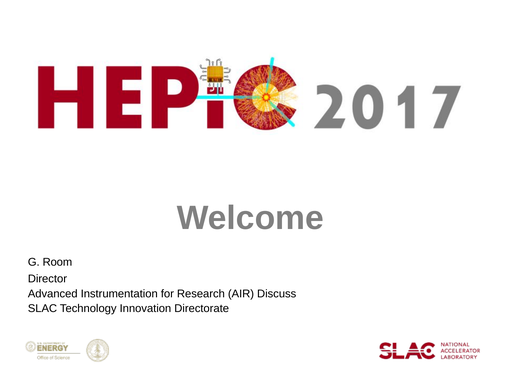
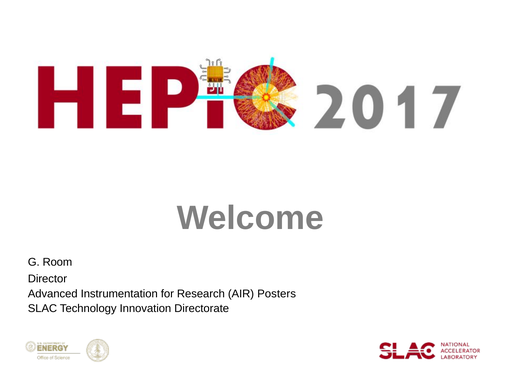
Discuss: Discuss -> Posters (277, 294)
